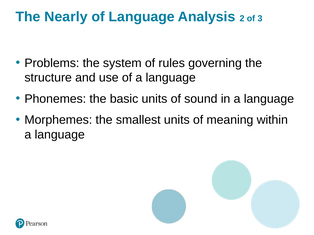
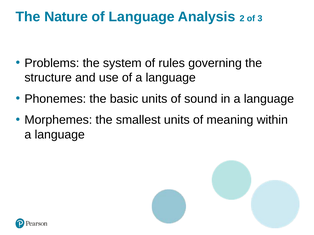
Nearly: Nearly -> Nature (66, 17)
